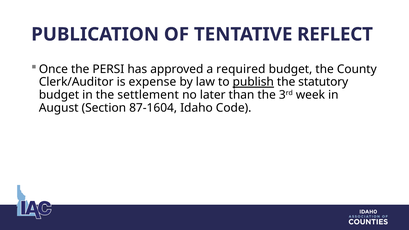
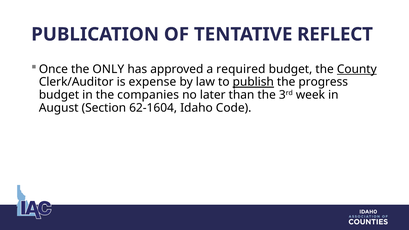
PERSI: PERSI -> ONLY (108, 69)
County underline: none -> present (357, 69)
statutory: statutory -> progress (323, 82)
settlement: settlement -> companies (148, 95)
87-1604: 87-1604 -> 62-1604 (153, 108)
